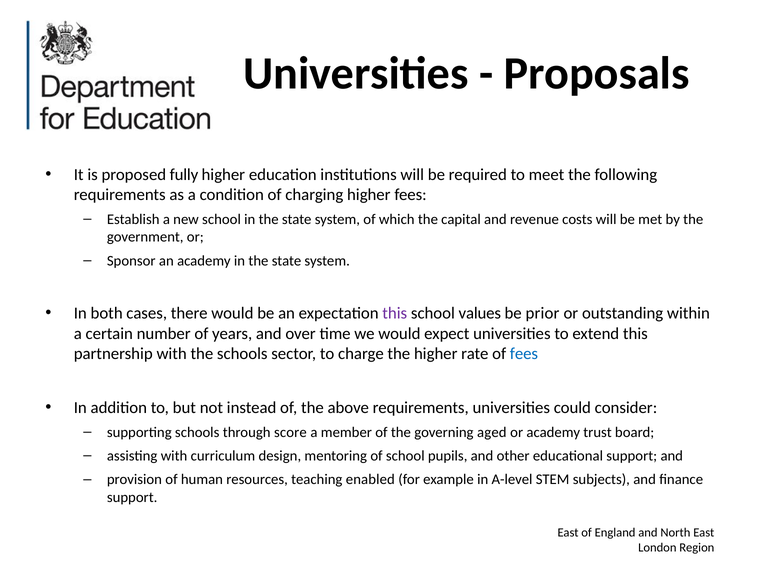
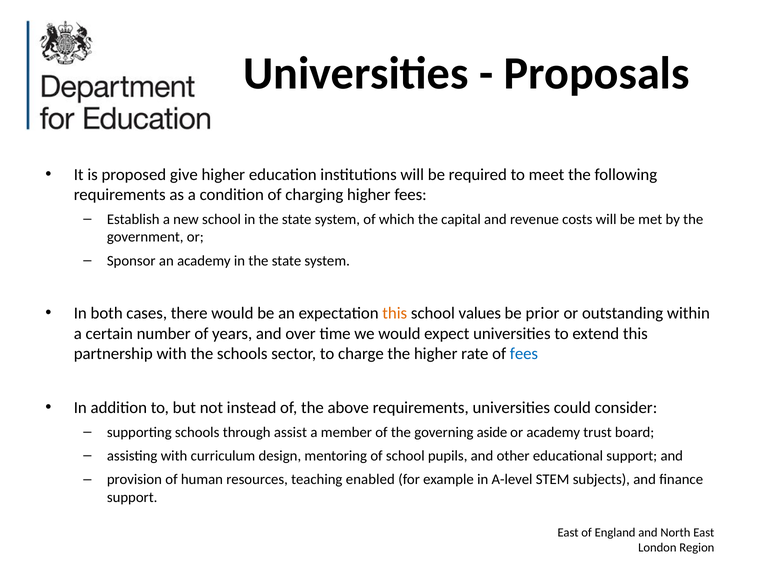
fully: fully -> give (184, 174)
this colour: purple -> orange (395, 313)
score: score -> assist (290, 432)
aged: aged -> aside (492, 432)
